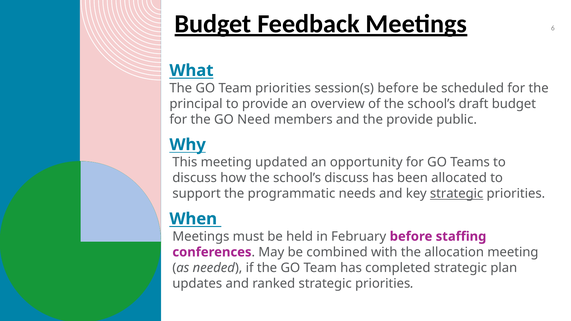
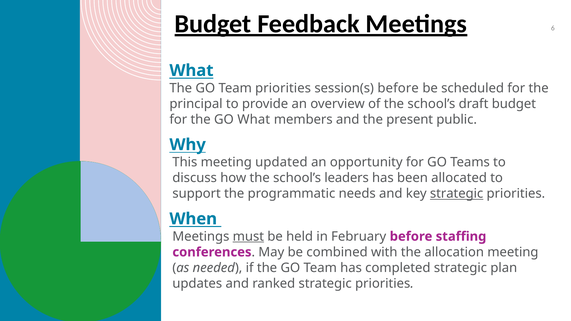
GO Need: Need -> What (254, 120)
the provide: provide -> present (410, 120)
school’s discuss: discuss -> leaders (347, 178)
must underline: none -> present (248, 237)
